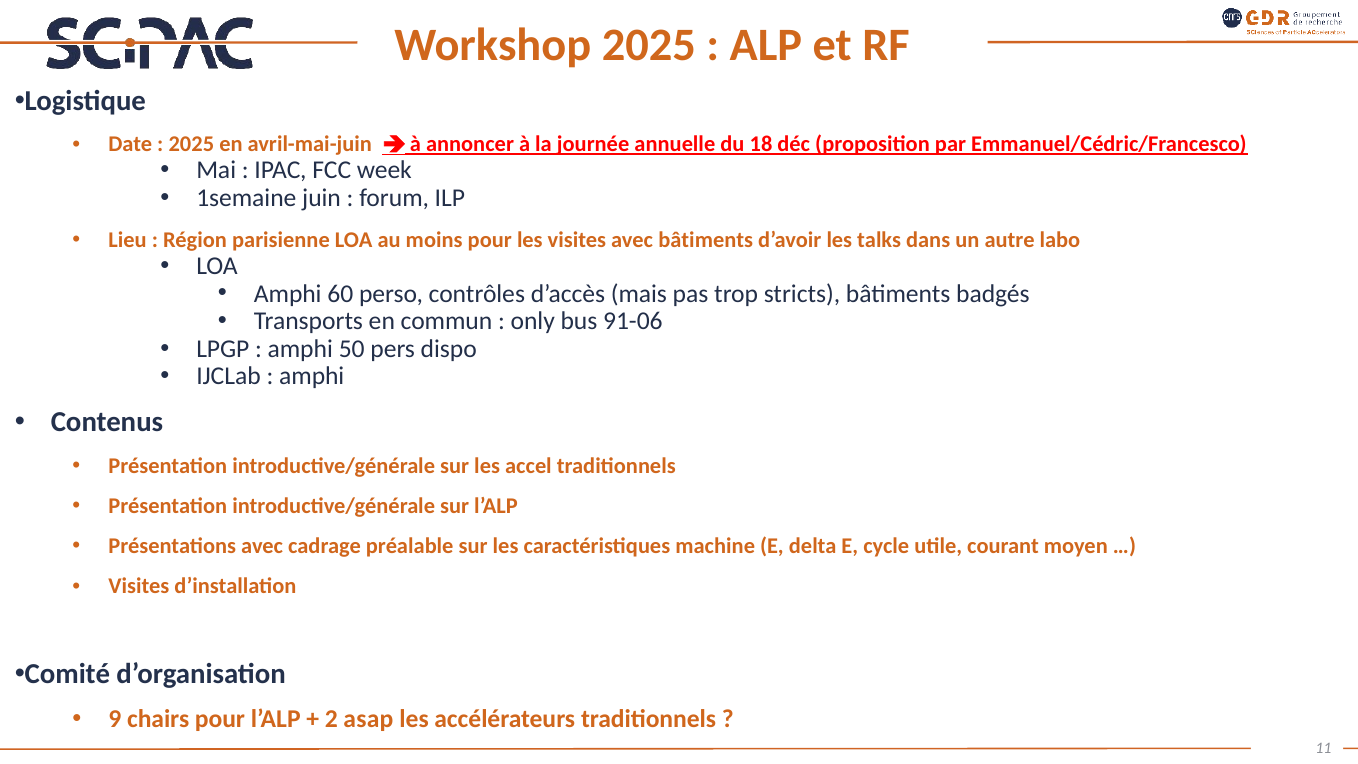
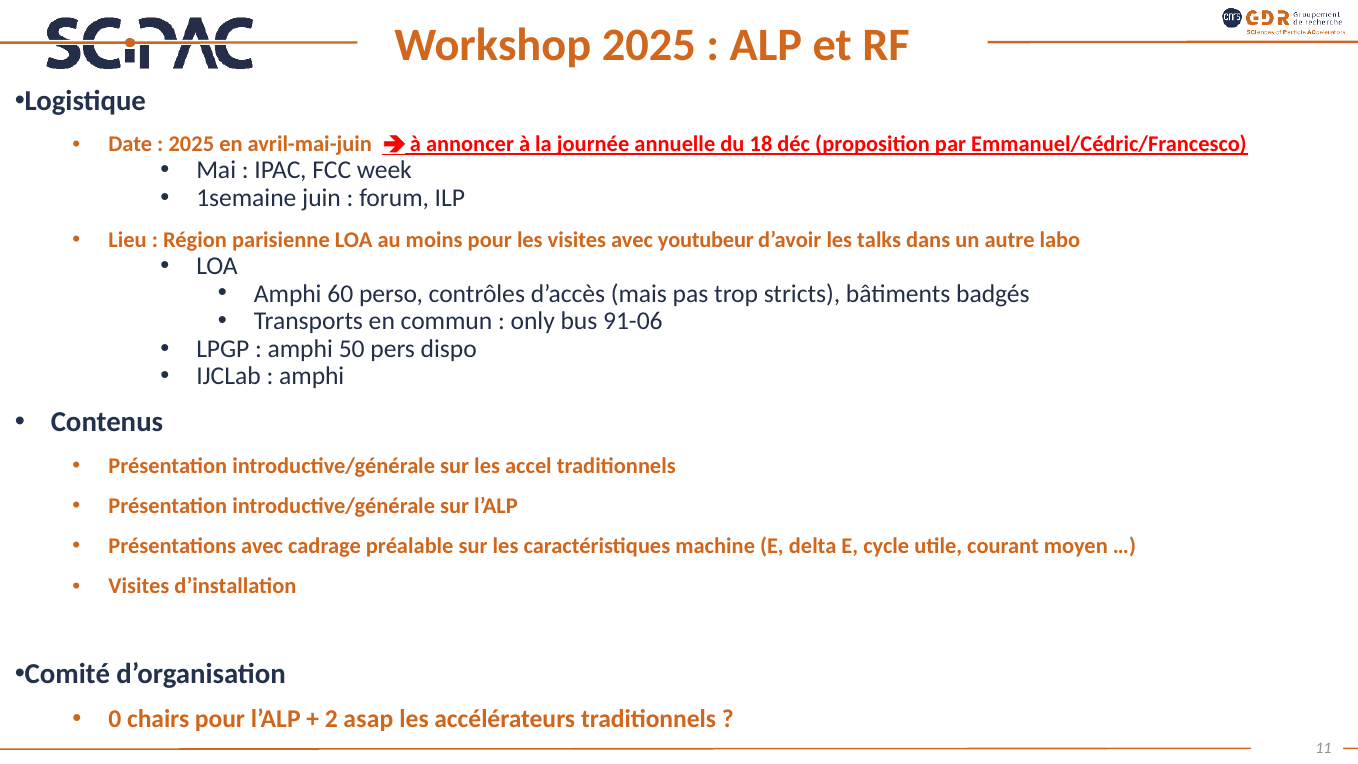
avec bâtiments: bâtiments -> youtubeur (706, 240)
9: 9 -> 0 (115, 719)
